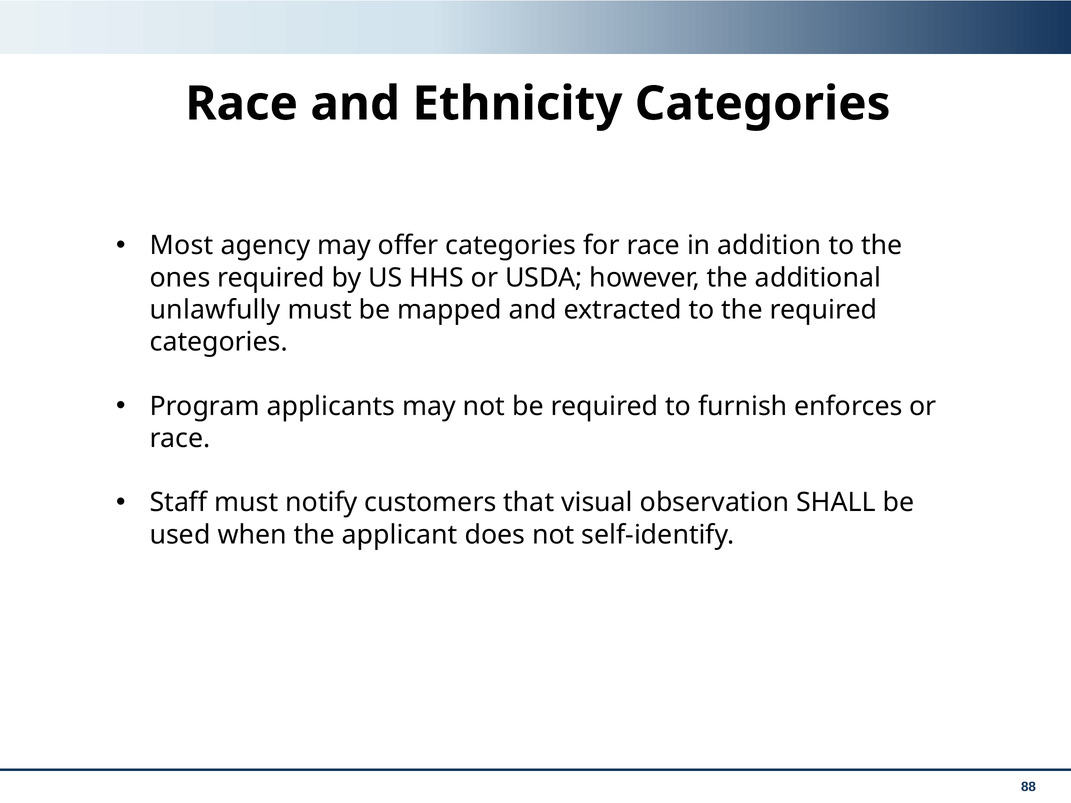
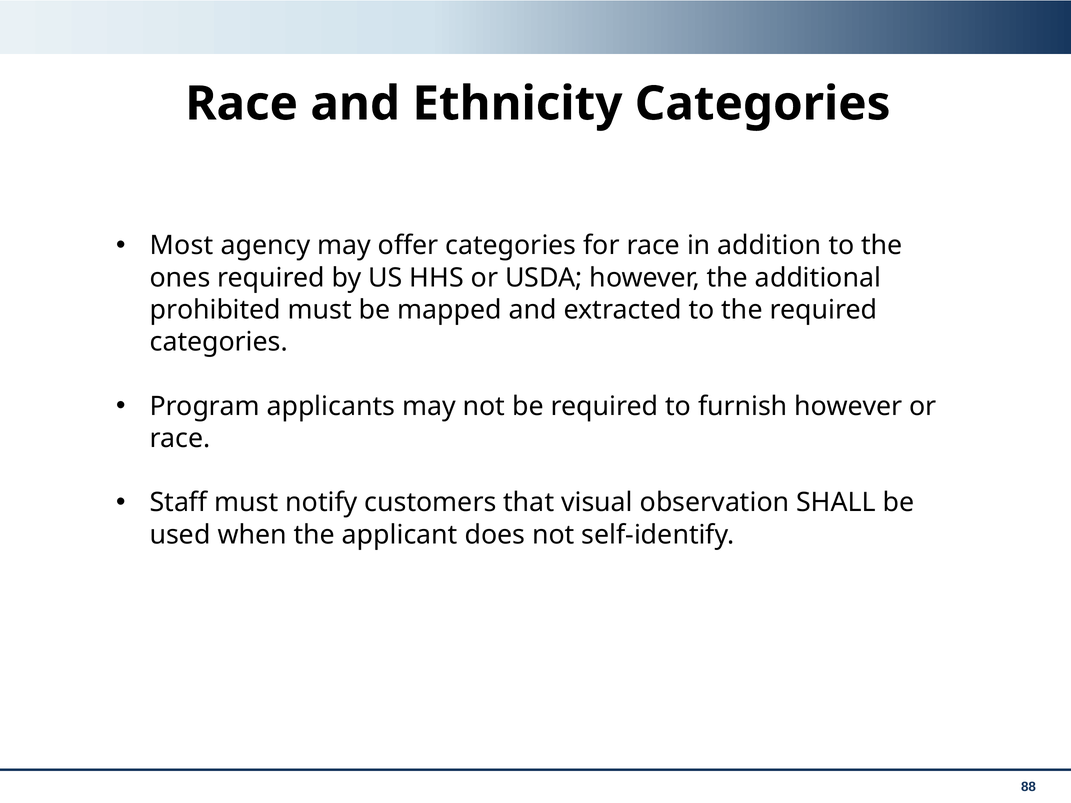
unlawfully: unlawfully -> prohibited (215, 310)
furnish enforces: enforces -> however (848, 406)
